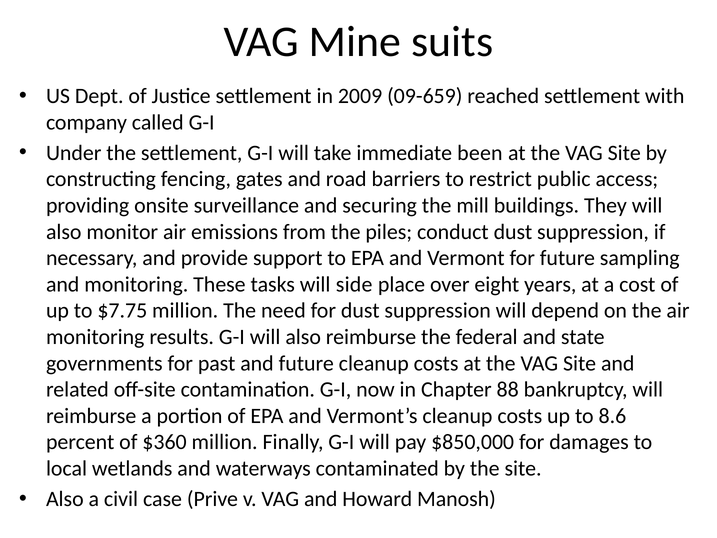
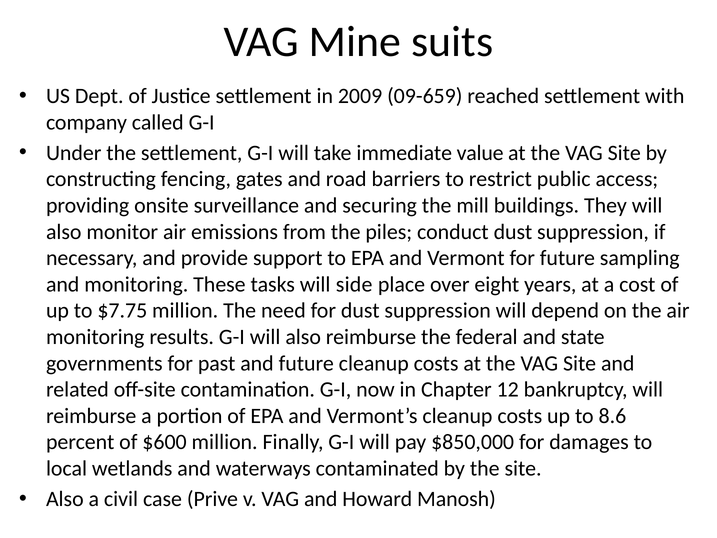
been: been -> value (480, 153)
88: 88 -> 12 (508, 389)
$360: $360 -> $600 (165, 442)
